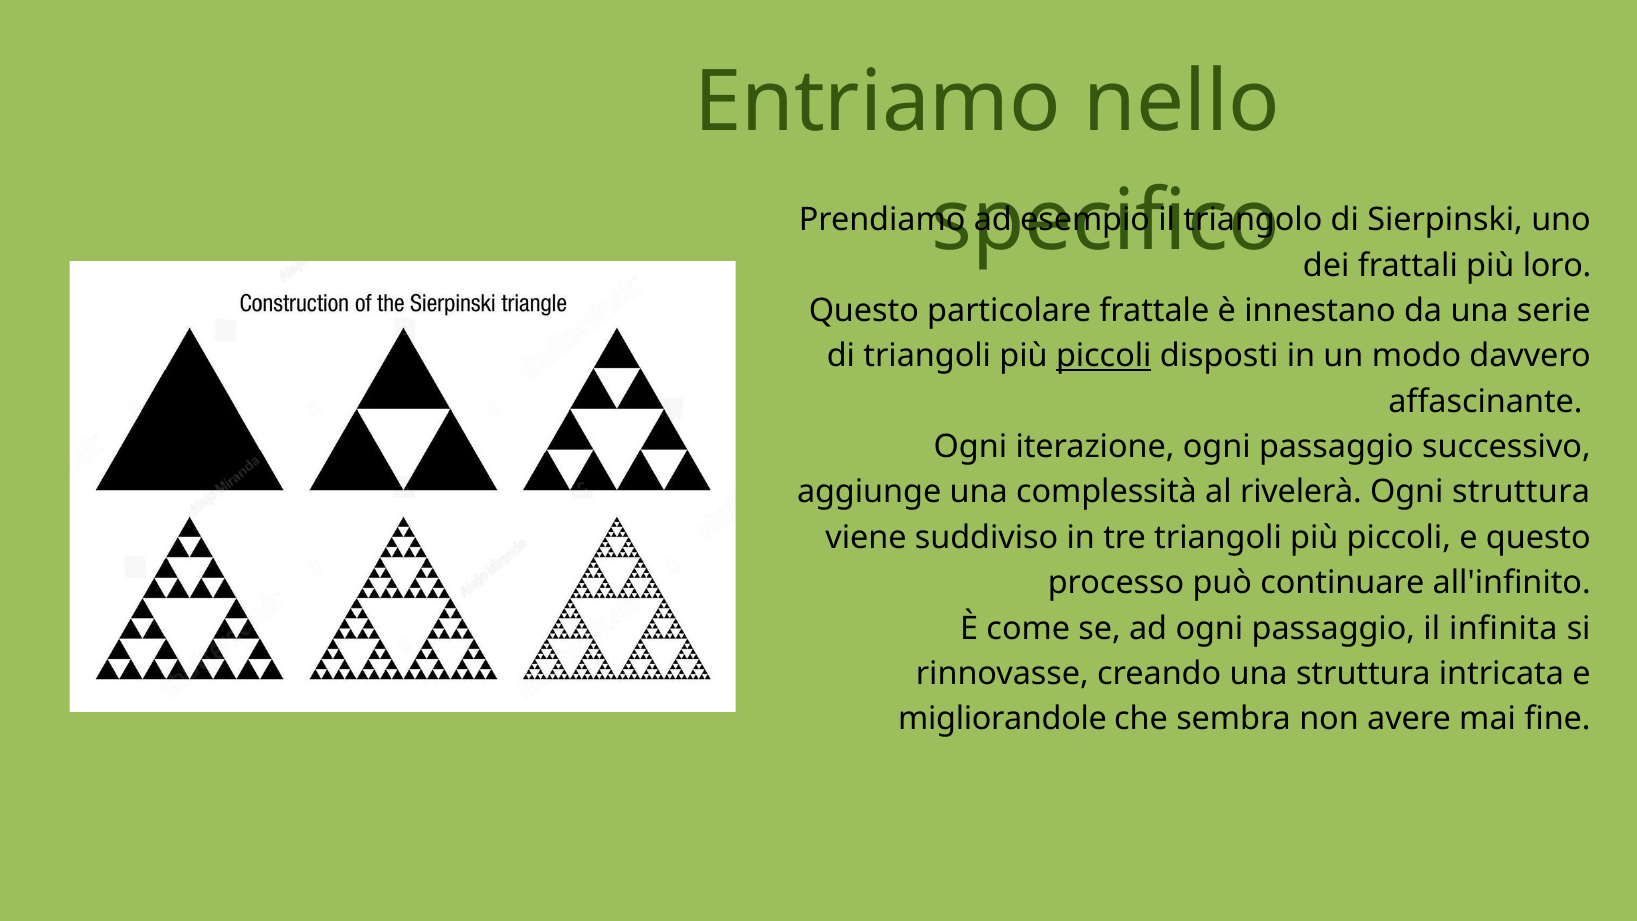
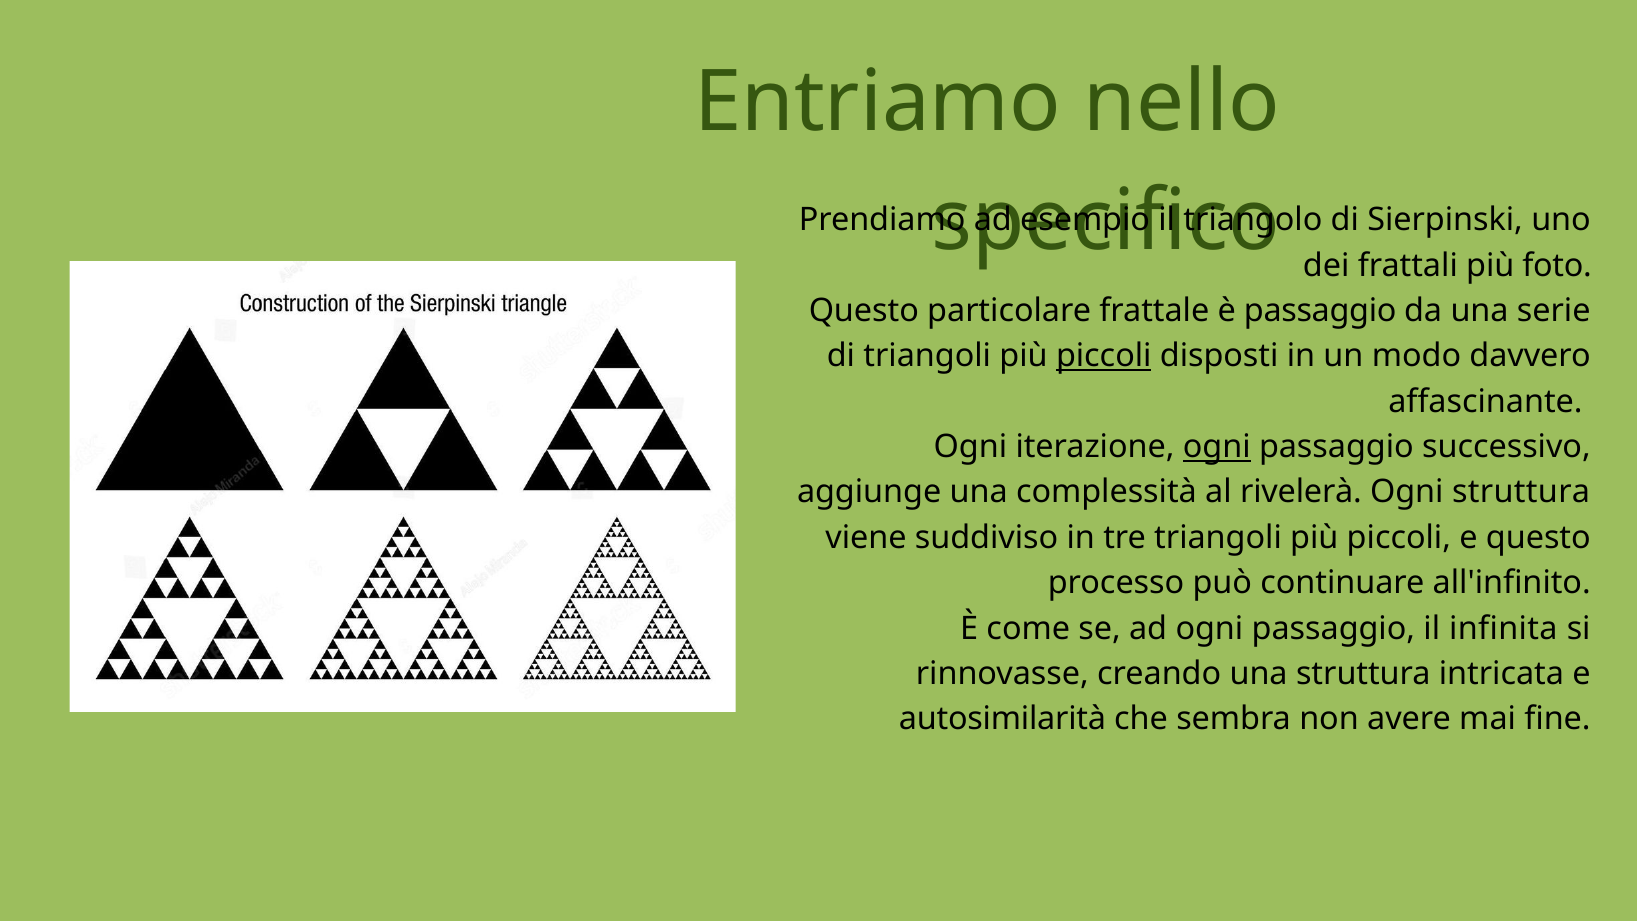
loro: loro -> foto (1557, 265)
è innestano: innestano -> passaggio (1320, 311)
ogni underline: none -> present (1217, 447)
migliorandole: migliorandole -> autosimilarità (1002, 719)
